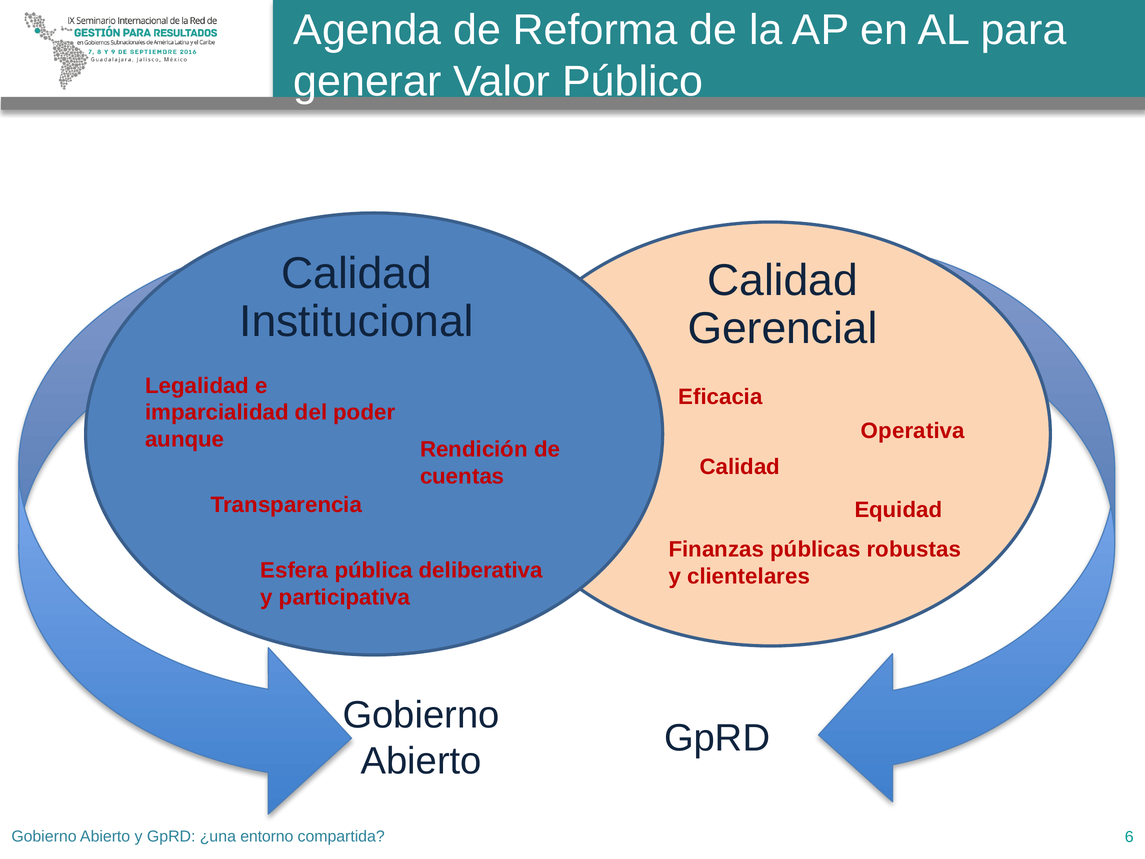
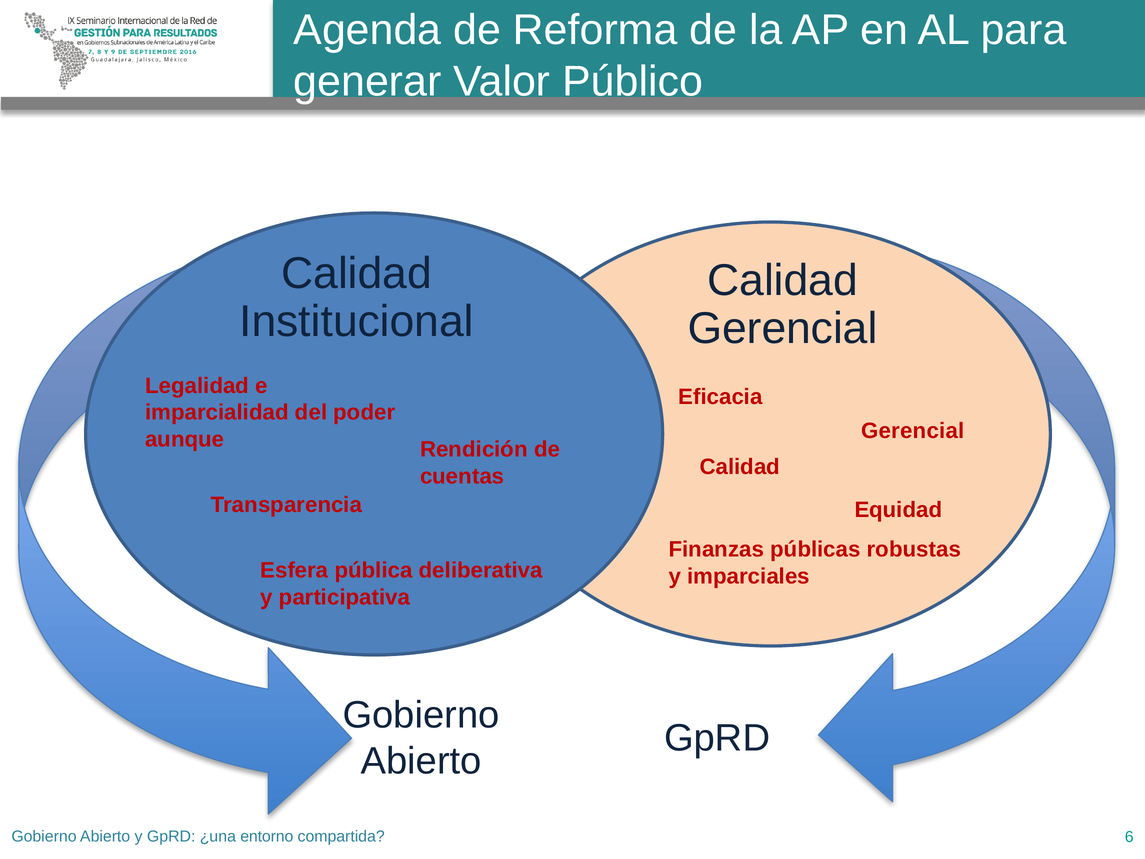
Operativa: Operativa -> Gerencial (913, 431)
clientelares: clientelares -> imparciales (749, 576)
